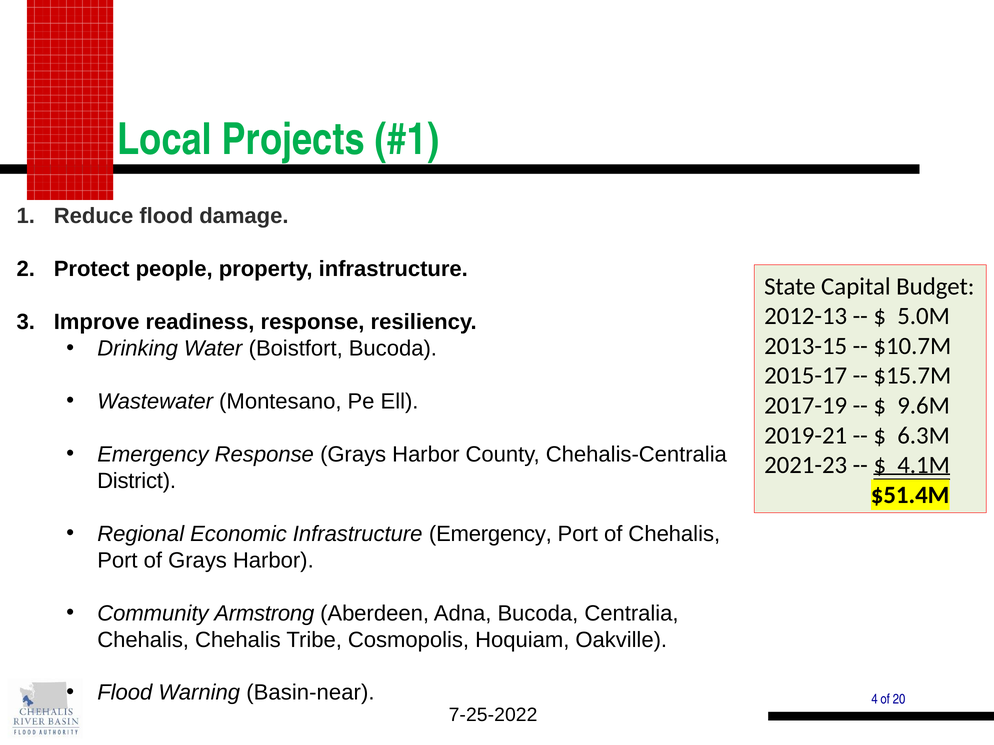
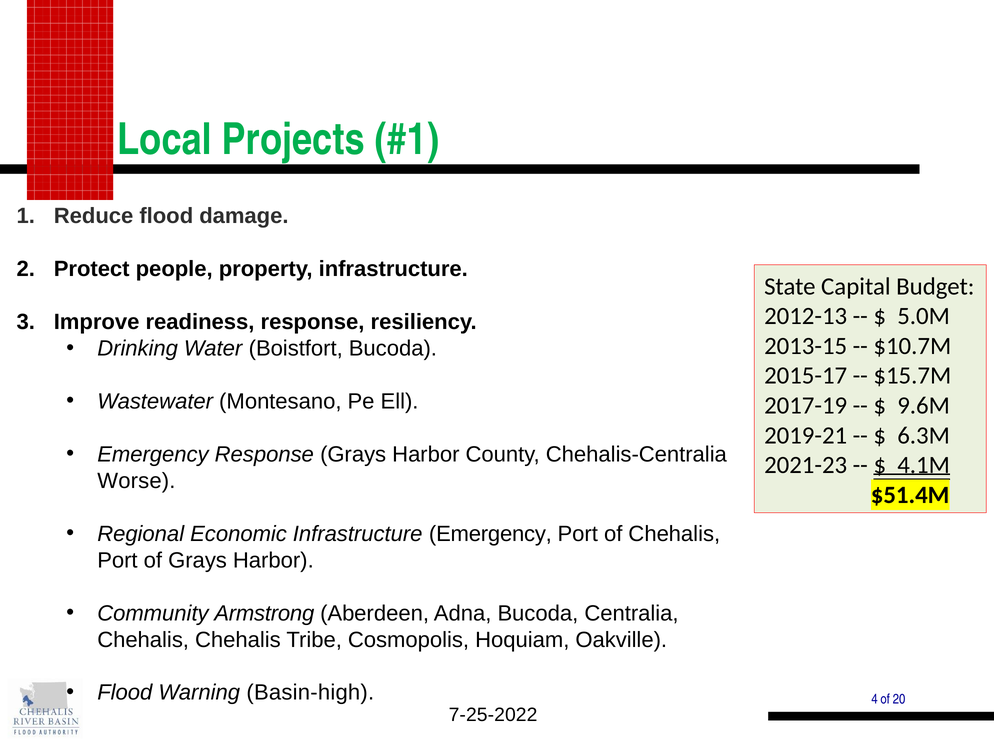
District: District -> Worse (136, 481)
Basin-near: Basin-near -> Basin-high (310, 693)
